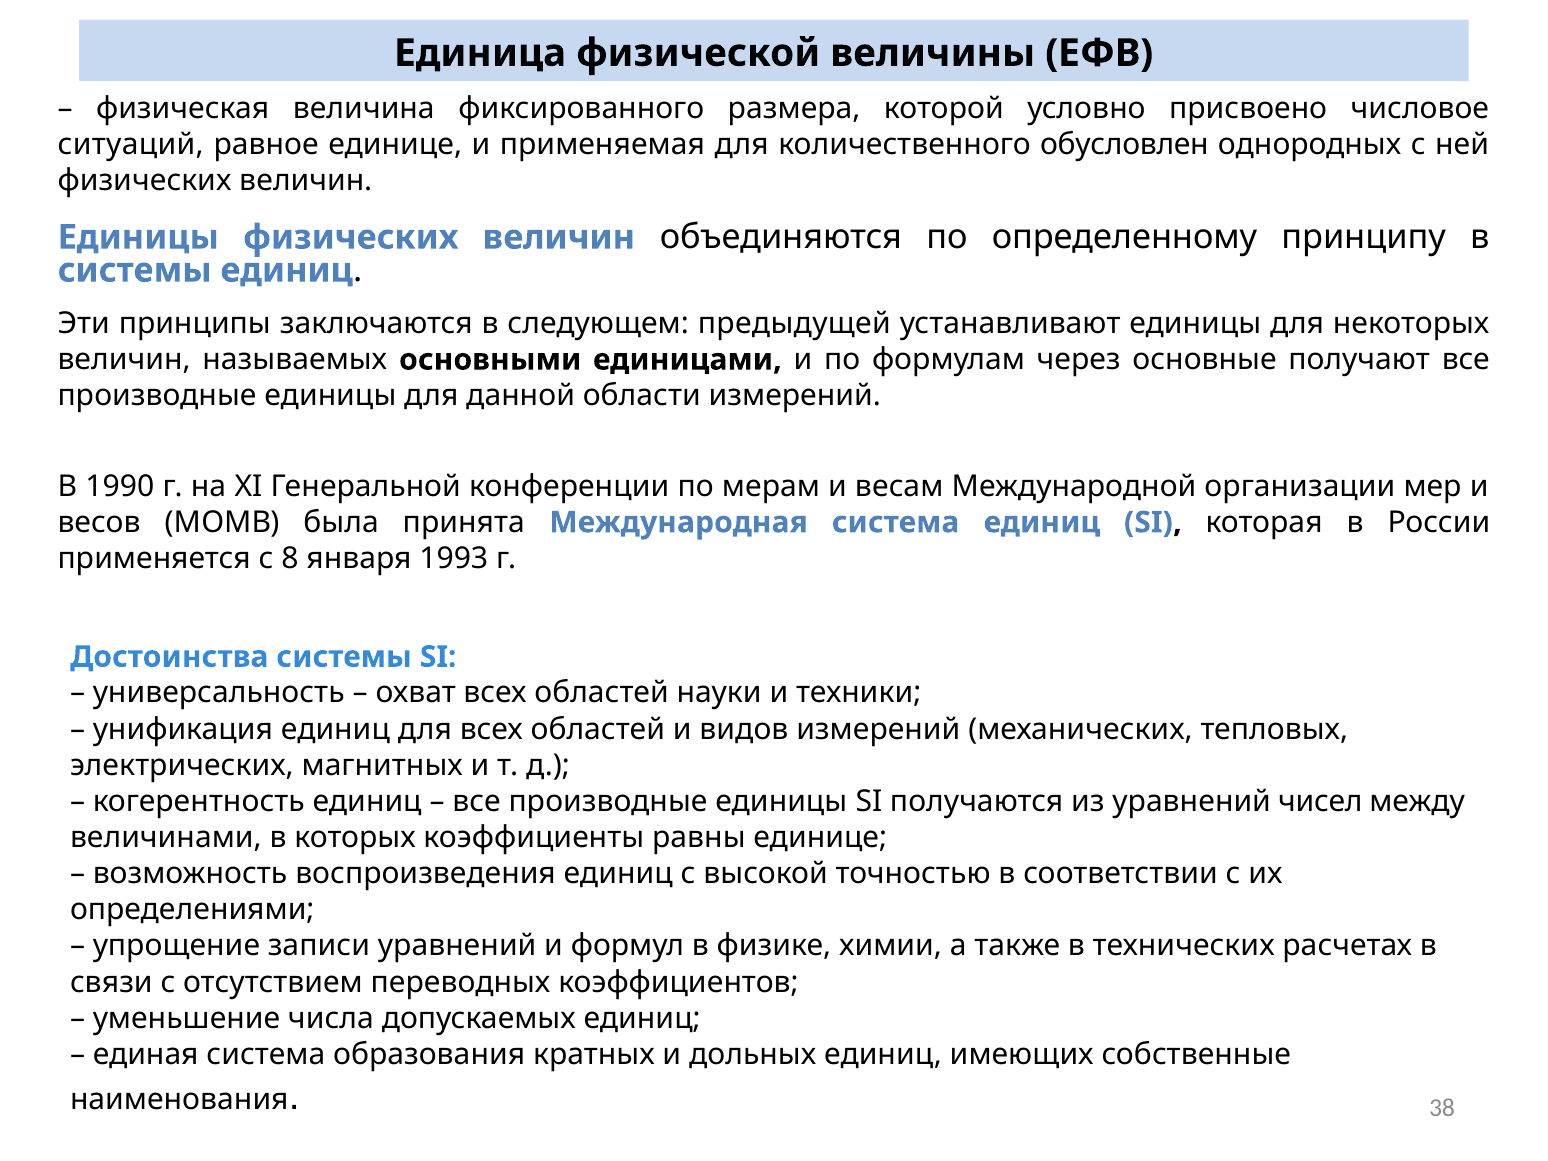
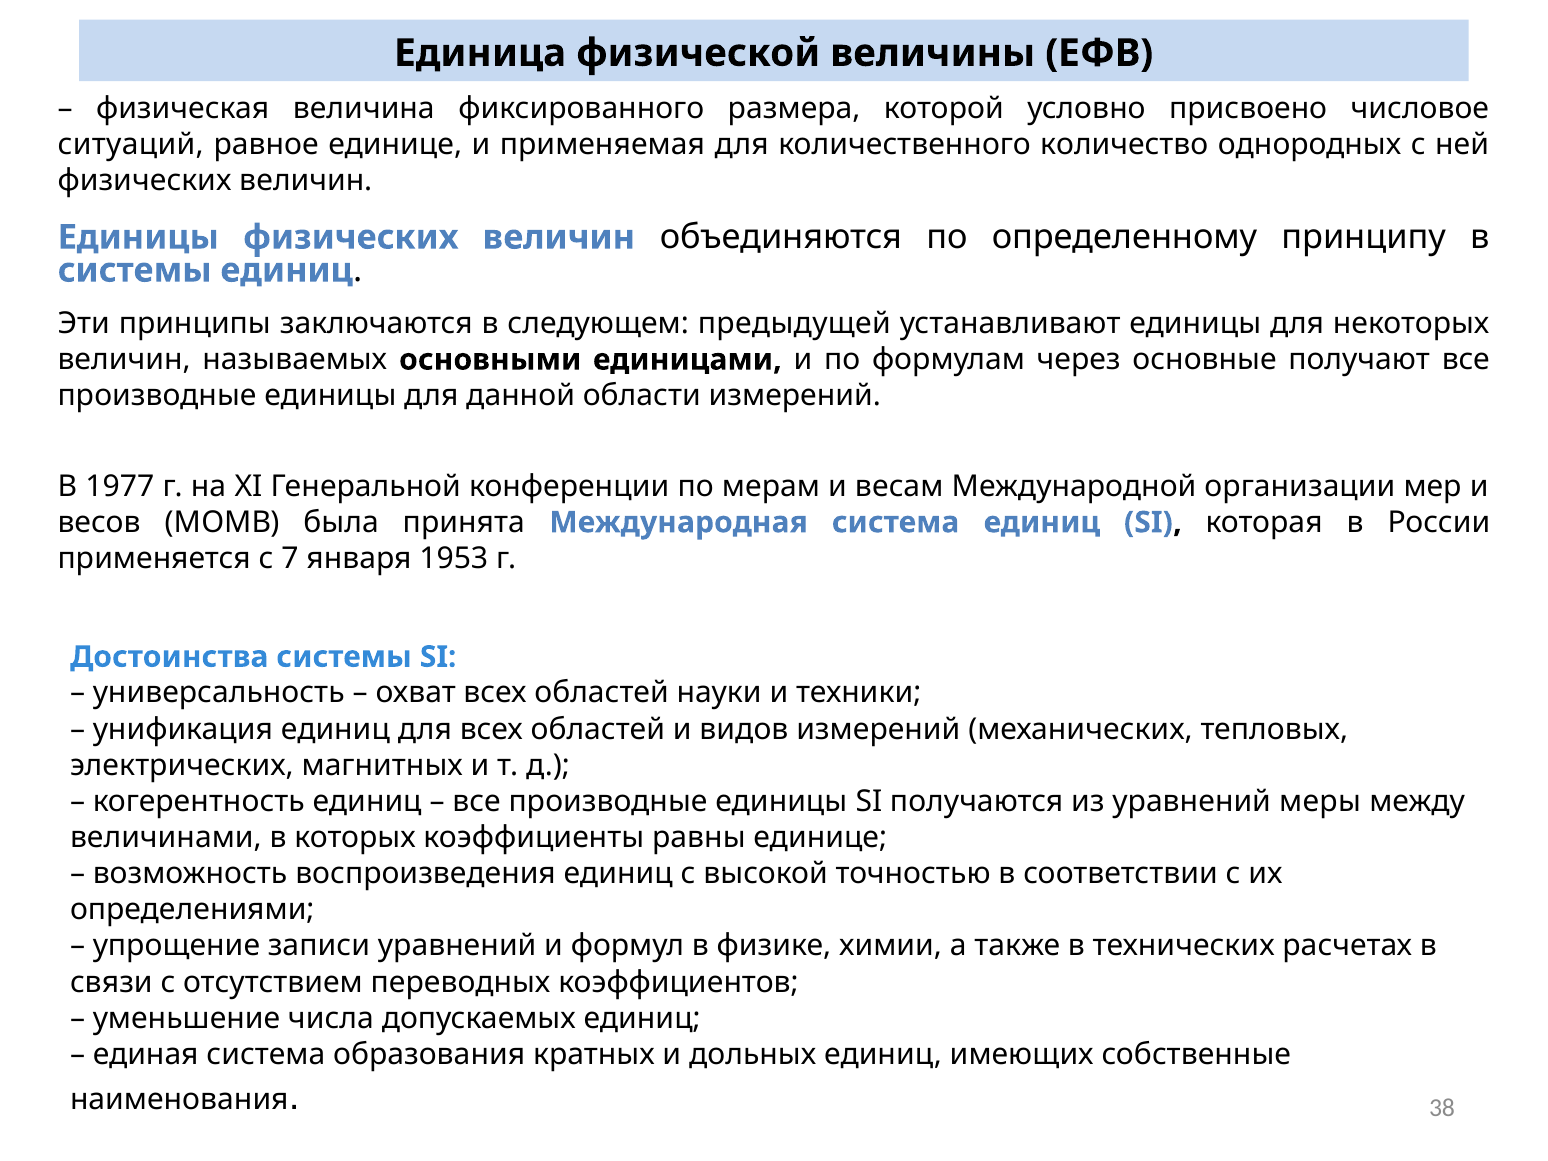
обусловлен: обусловлен -> количество (1124, 145)
1990: 1990 -> 1977 (120, 486)
8: 8 -> 7 (290, 559)
1993: 1993 -> 1953 (454, 559)
чисел: чисел -> меры (1320, 801)
